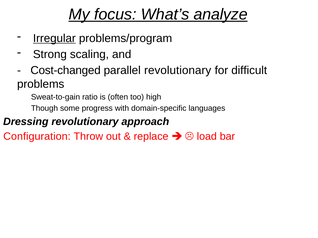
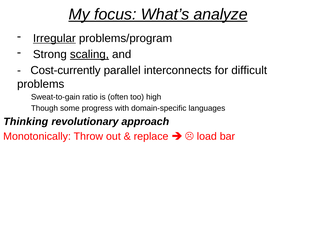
scaling underline: none -> present (89, 54)
Cost-changed: Cost-changed -> Cost-currently (66, 71)
parallel revolutionary: revolutionary -> interconnects (178, 71)
Dressing: Dressing -> Thinking (26, 122)
Configuration: Configuration -> Monotonically (37, 137)
